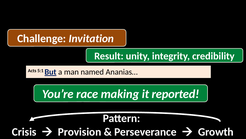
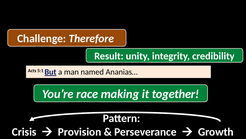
Invitation: Invitation -> Therefore (91, 38)
reported: reported -> together (175, 94)
